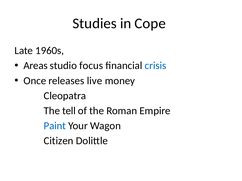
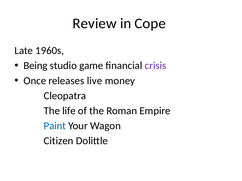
Studies: Studies -> Review (95, 23)
Areas: Areas -> Being (36, 66)
focus: focus -> game (91, 66)
crisis colour: blue -> purple (156, 66)
tell: tell -> life (69, 111)
